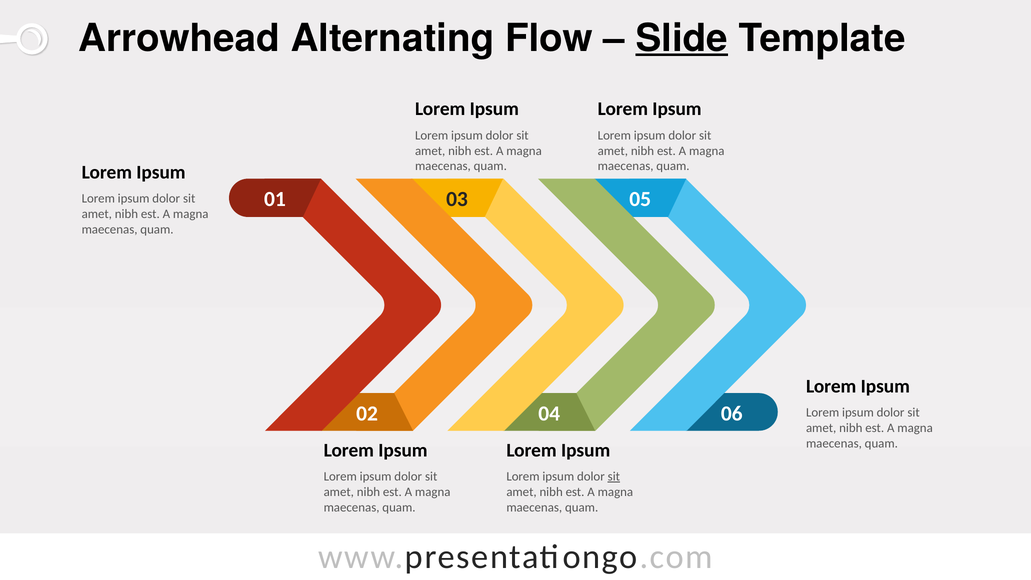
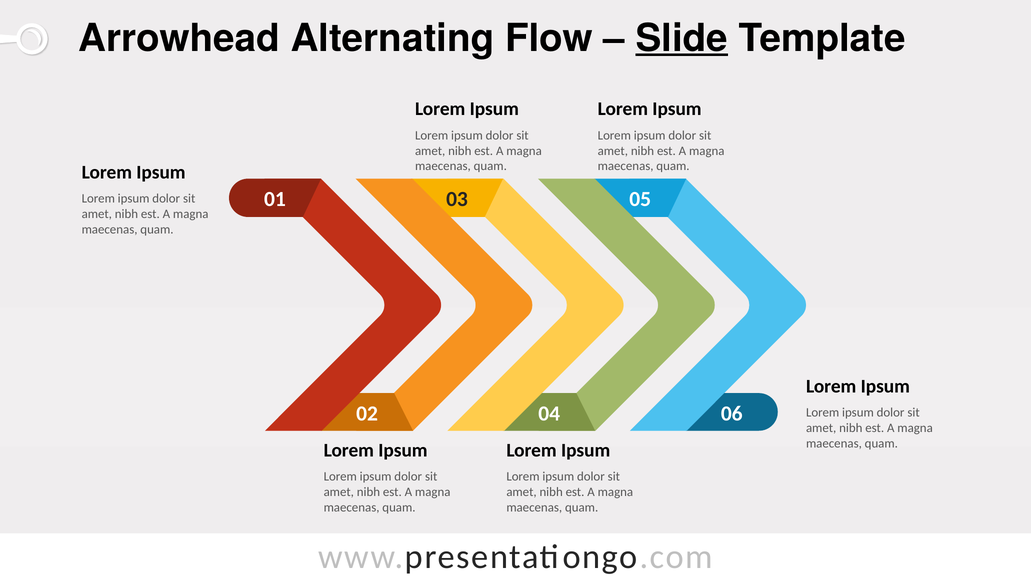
sit underline: present -> none (614, 476)
